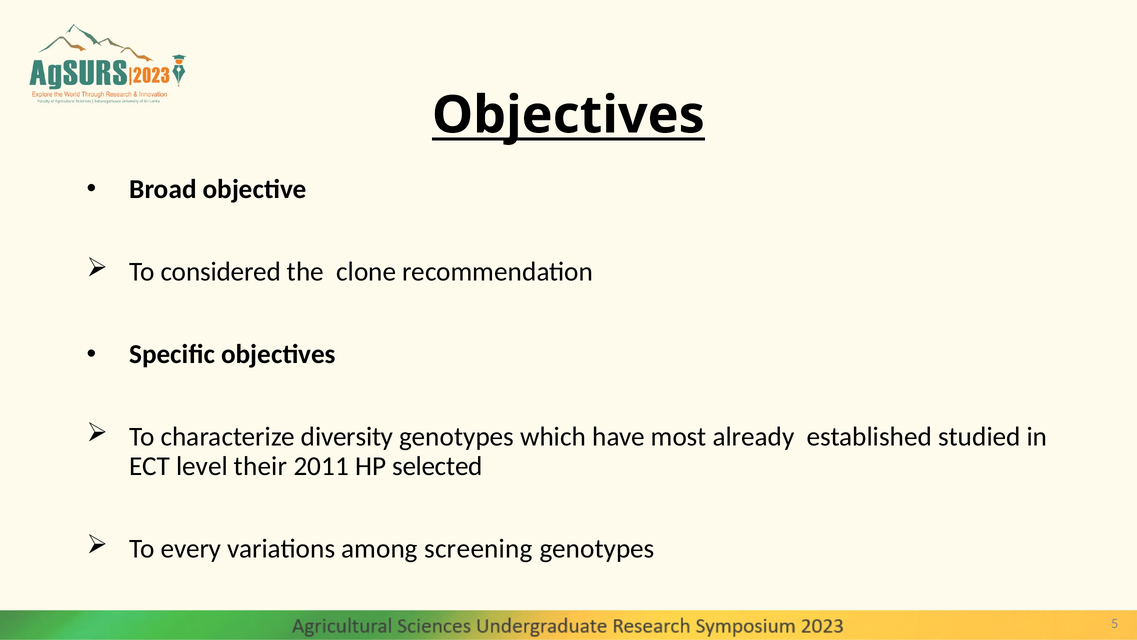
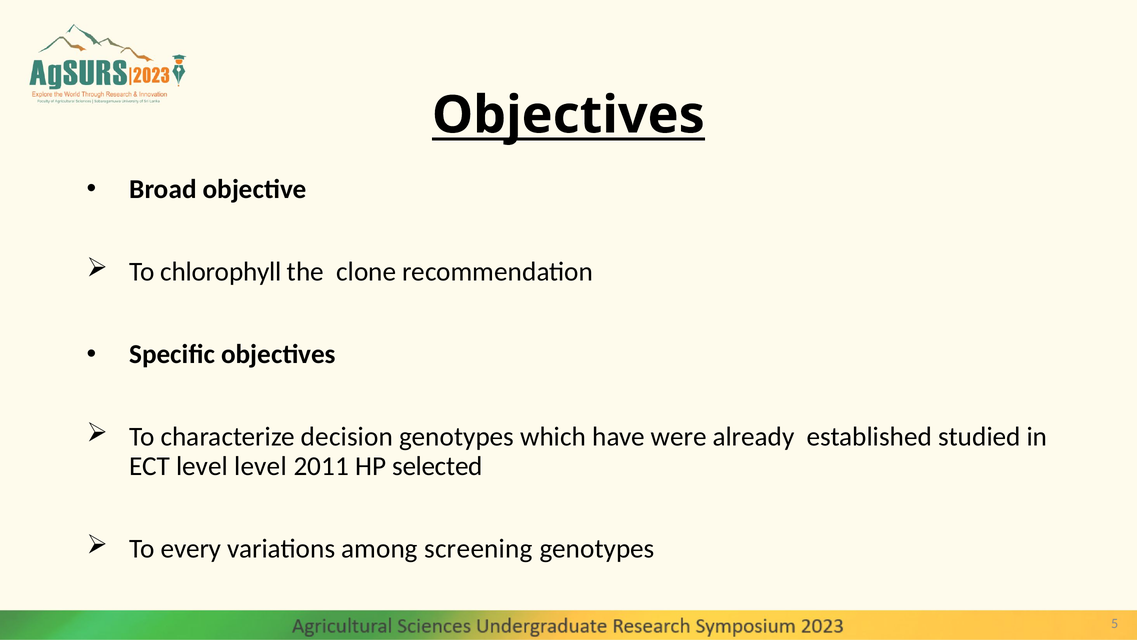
considered: considered -> chlorophyll (221, 272)
diversity: diversity -> decision (347, 437)
most: most -> were (679, 437)
level their: their -> level (261, 466)
